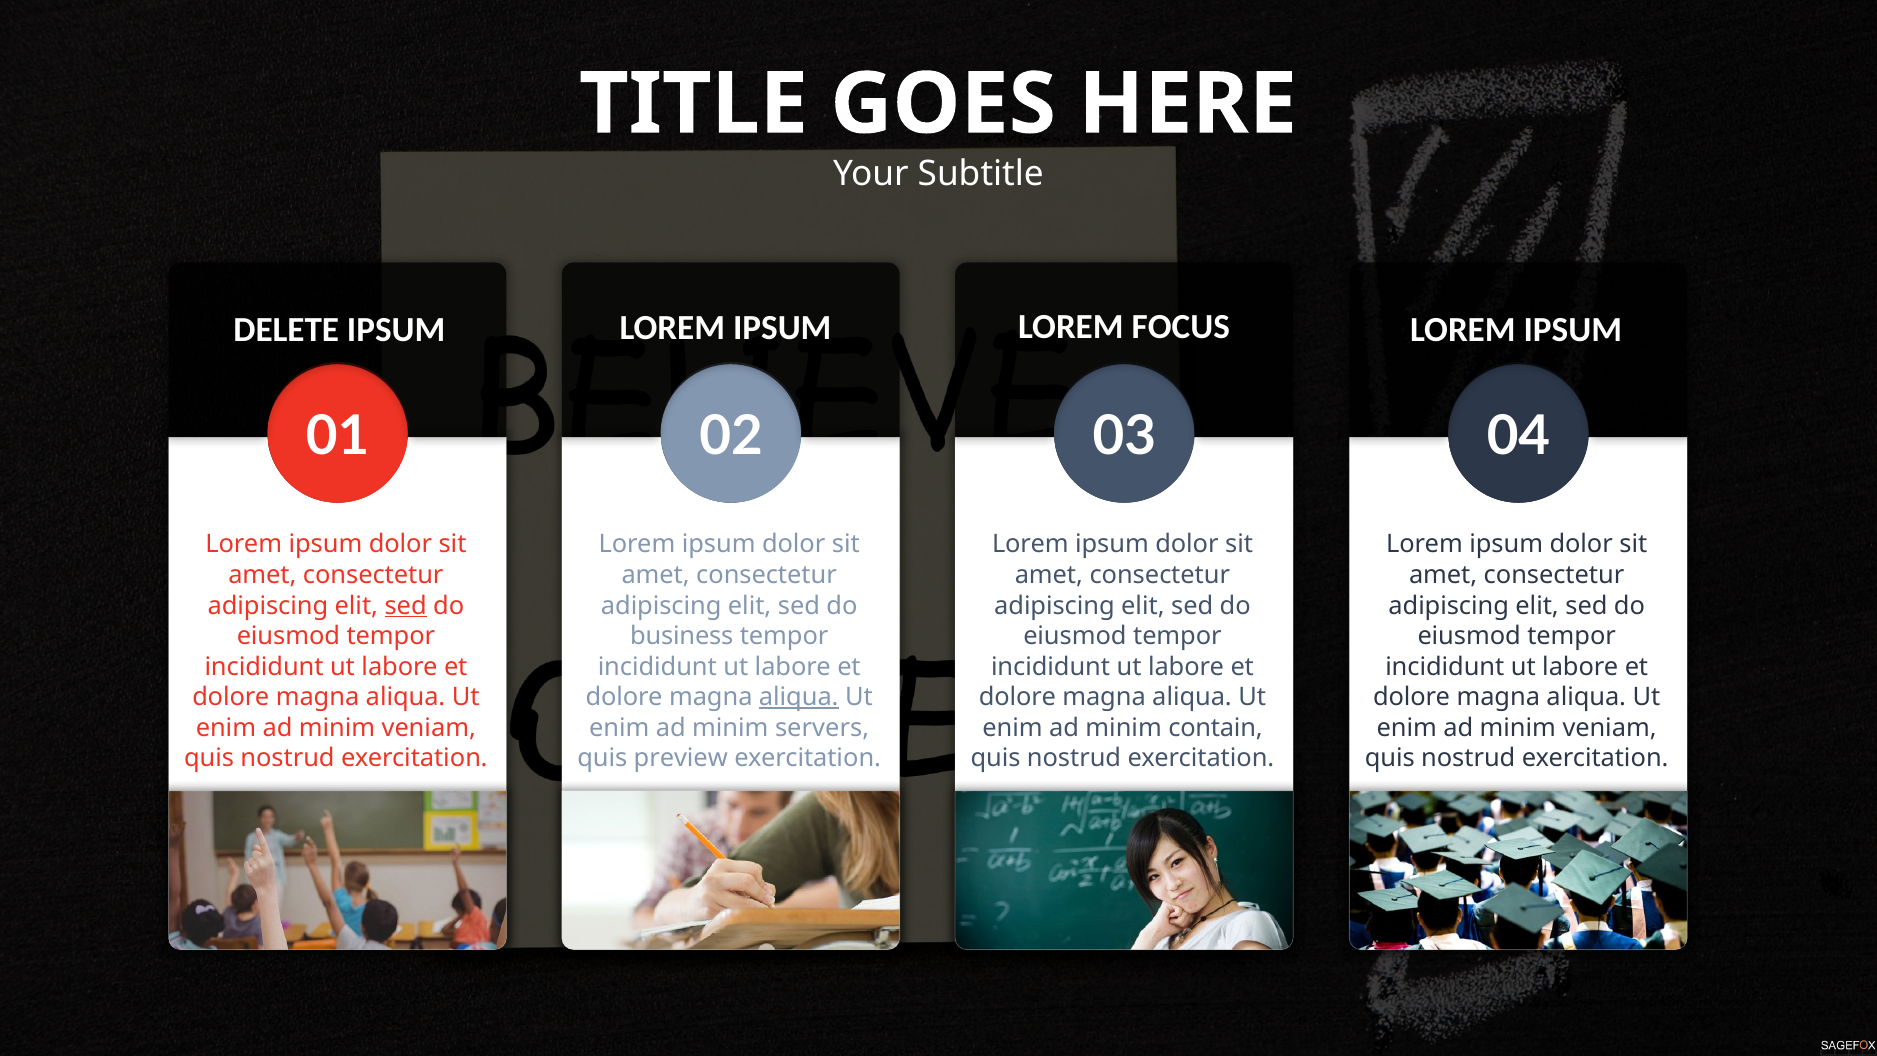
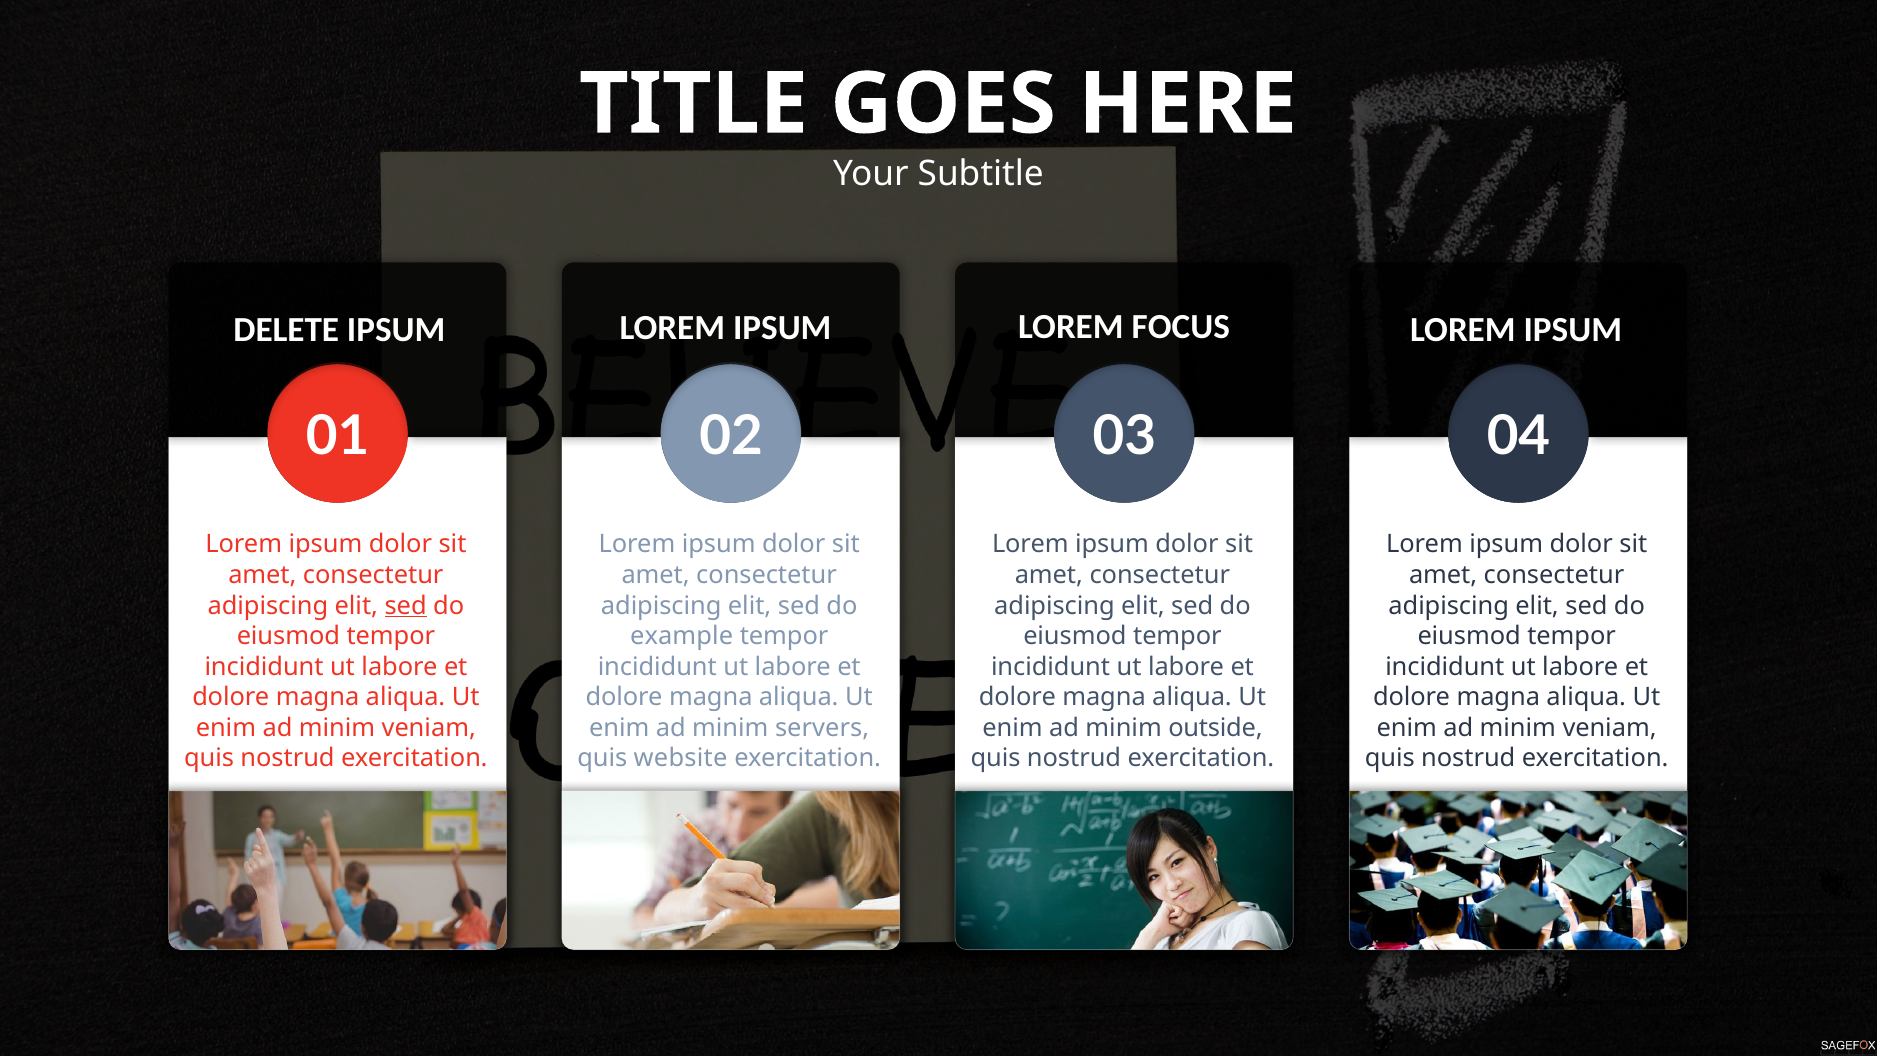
business: business -> example (682, 636)
aliqua underline: present -> none (799, 697)
contain: contain -> outside (1215, 728)
preview: preview -> website (681, 758)
